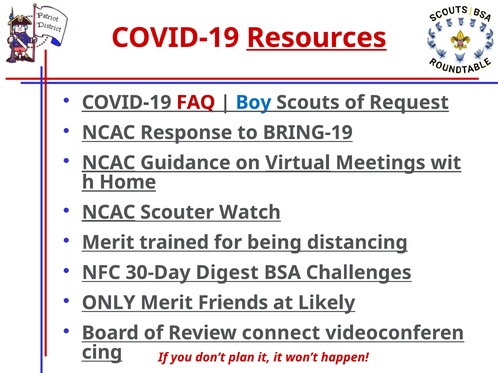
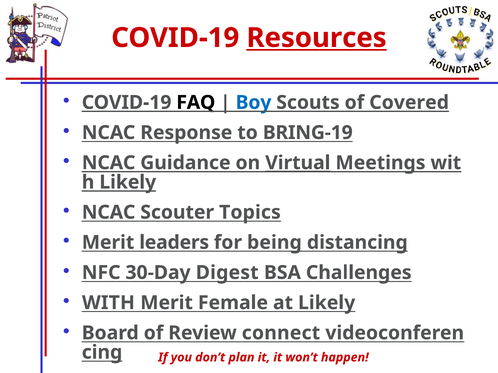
FAQ colour: red -> black (196, 103)
Request: Request -> Covered (409, 103)
NCAC underline: present -> none (109, 163)
Home: Home -> Likely (128, 182)
NCAC underline: present -> none (109, 213)
Watch: Watch -> Topics (250, 213)
trained: trained -> leaders (174, 243)
ONLY: ONLY -> WITH (108, 303)
Friends: Friends -> Female (233, 303)
